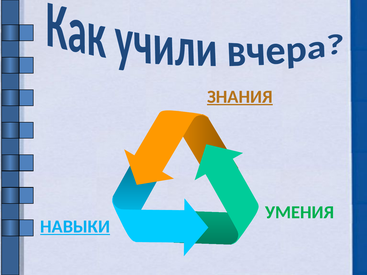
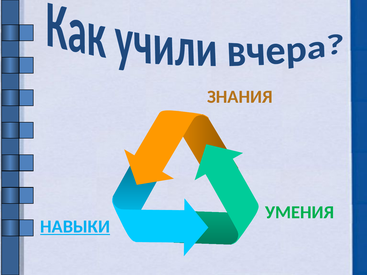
ЗНАНИЯ underline: present -> none (240, 97)
